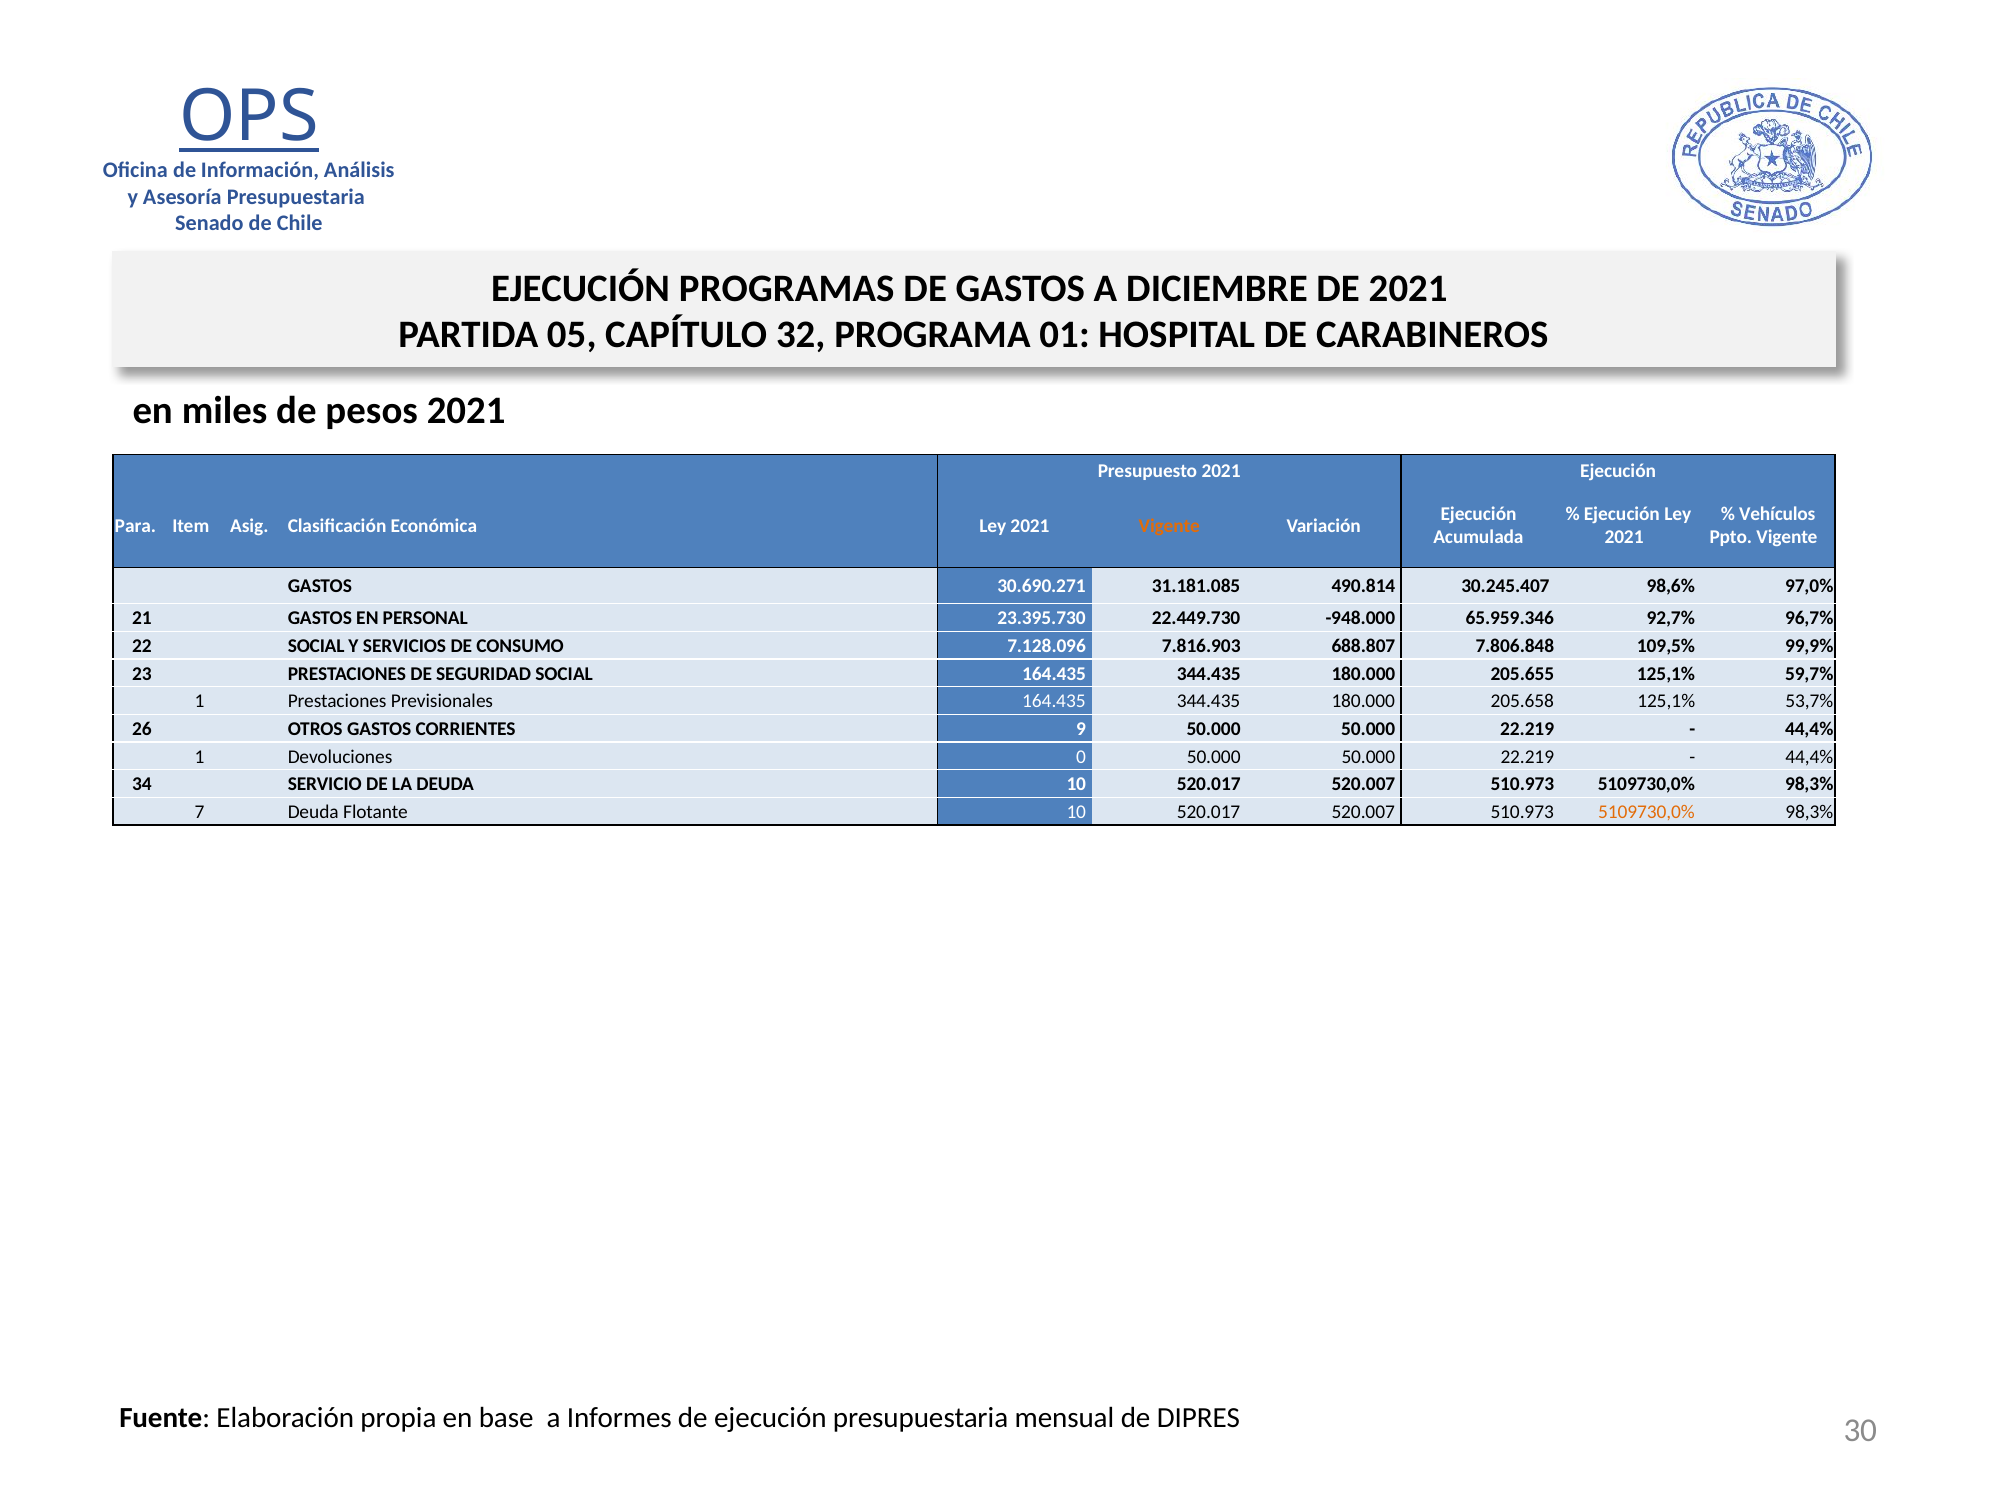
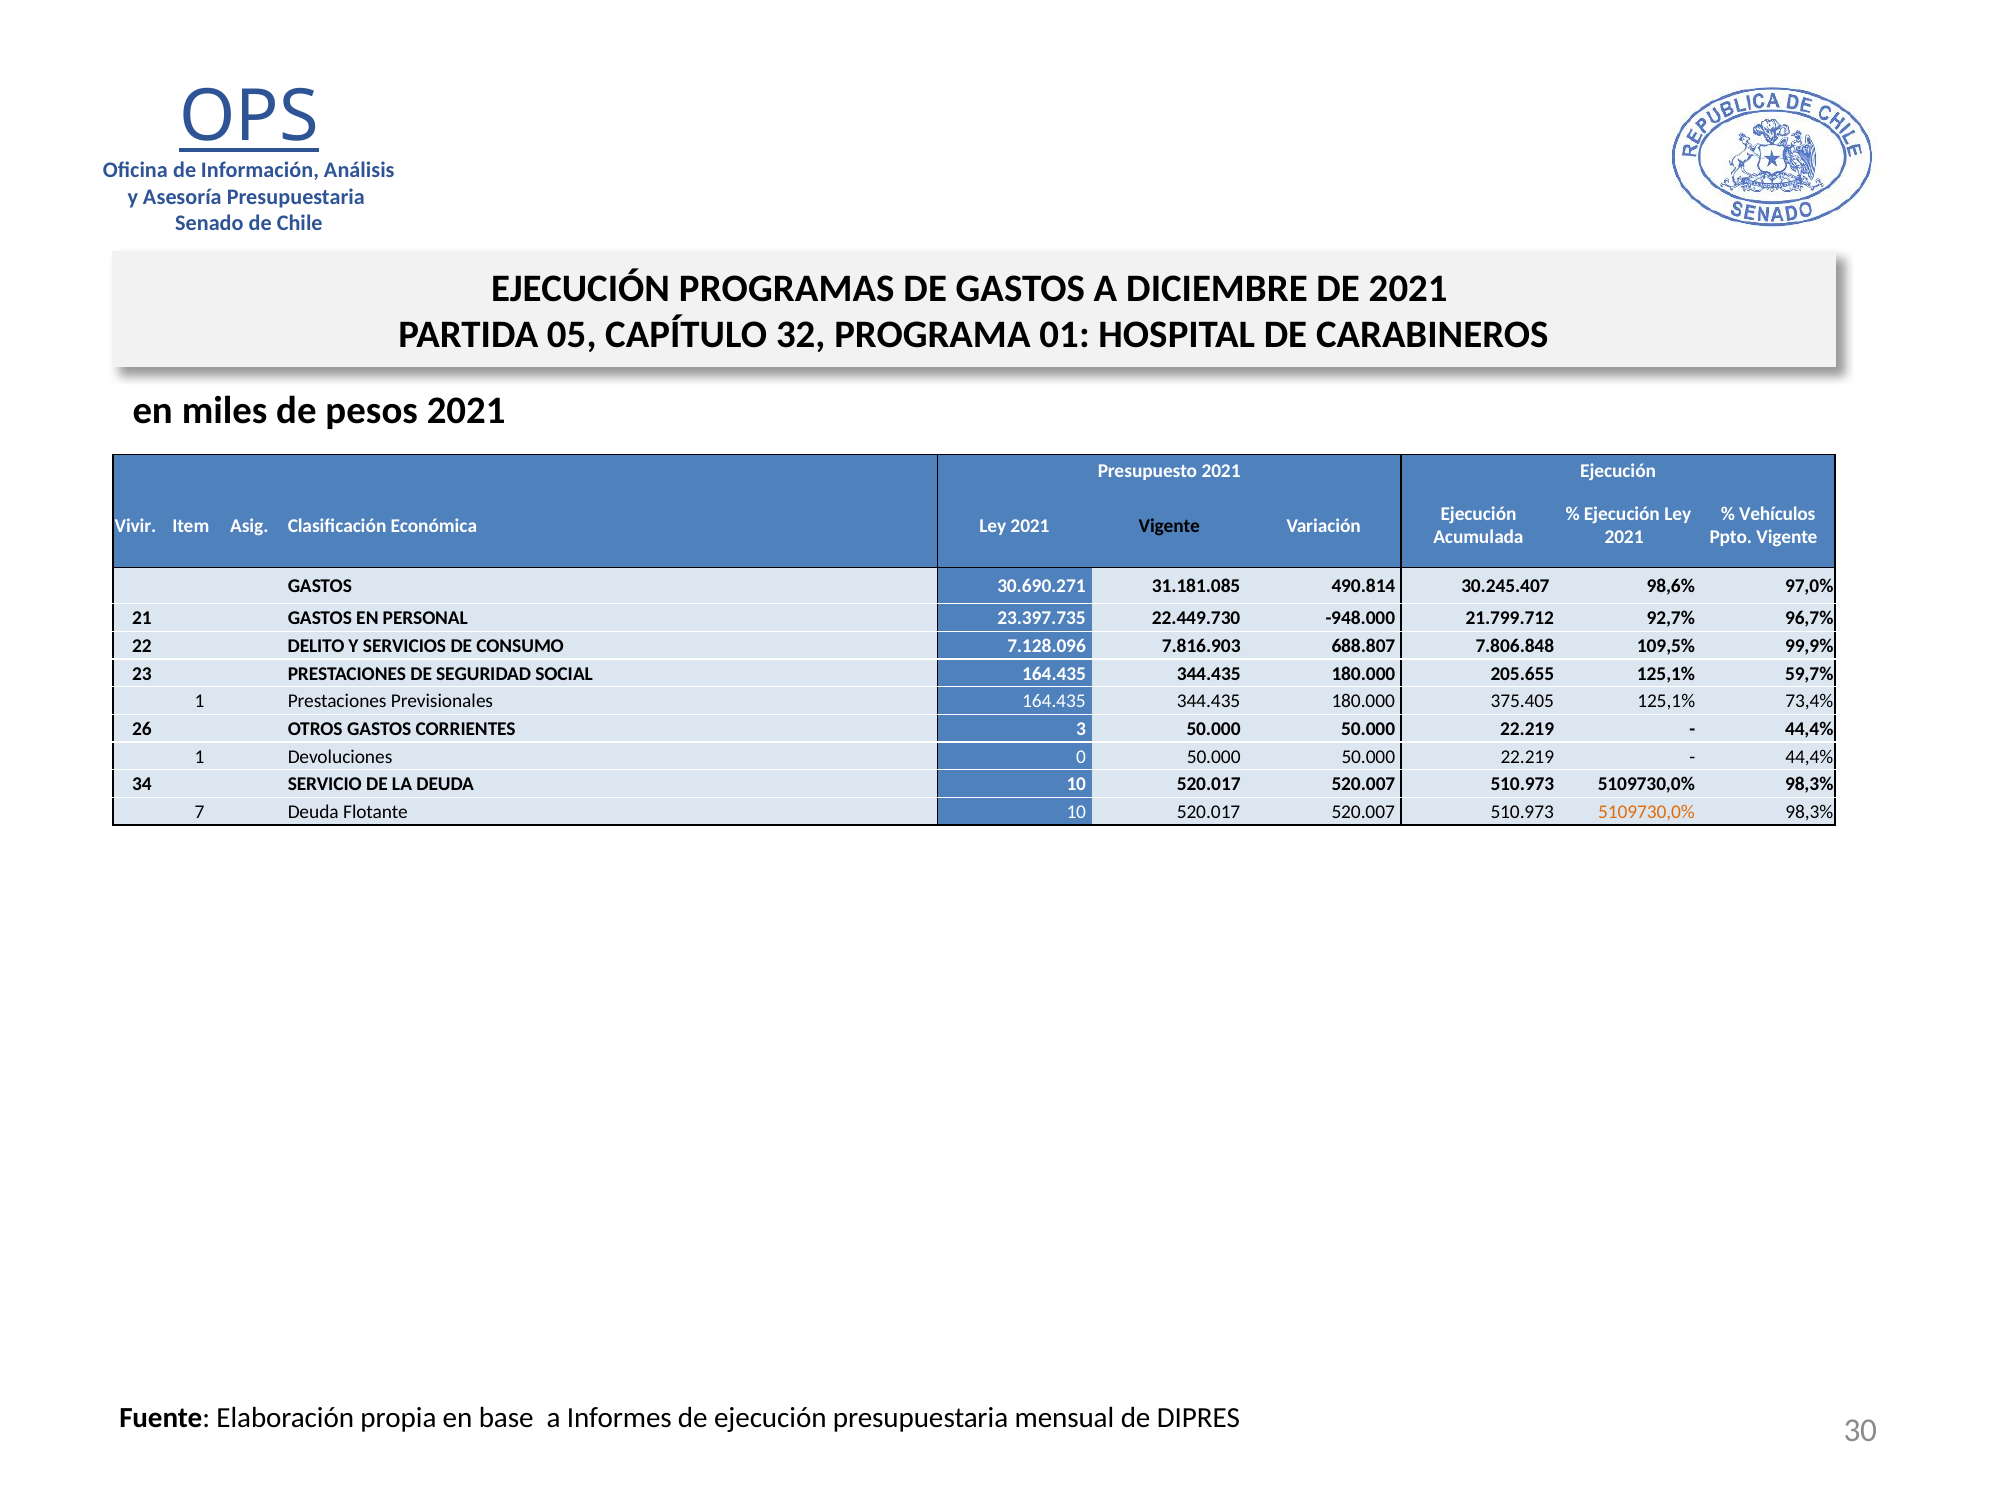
Para: Para -> Vivir (135, 526)
Vigente colour: orange -> black (1169, 526)
23.395.730: 23.395.730 -> 23.397.735 (1042, 618)
65.959.346: 65.959.346 -> 21.799.712 (1510, 618)
22 SOCIAL: SOCIAL -> DELITO (316, 646)
205.658: 205.658 -> 375.405 (1522, 701)
53,7%: 53,7% -> 73,4% (1809, 701)
9: 9 -> 3 (1081, 729)
